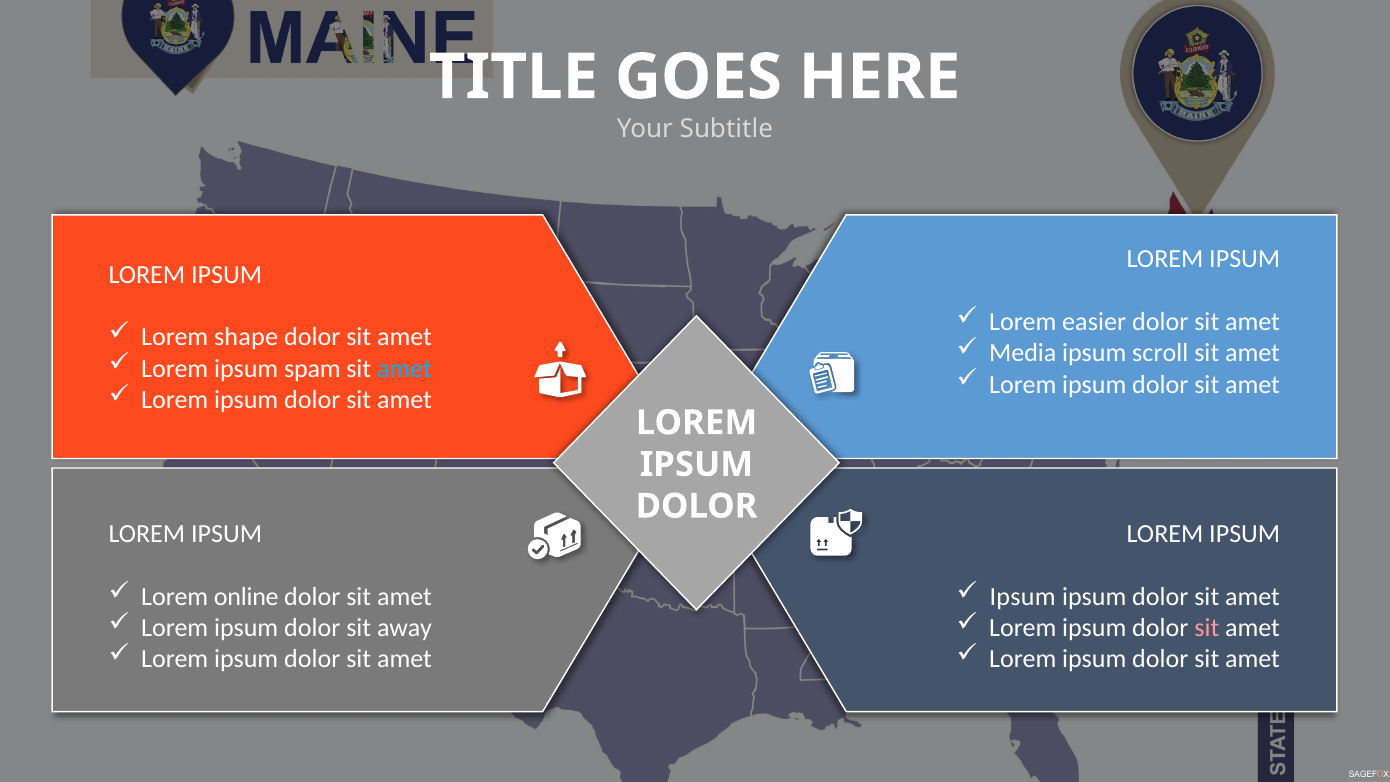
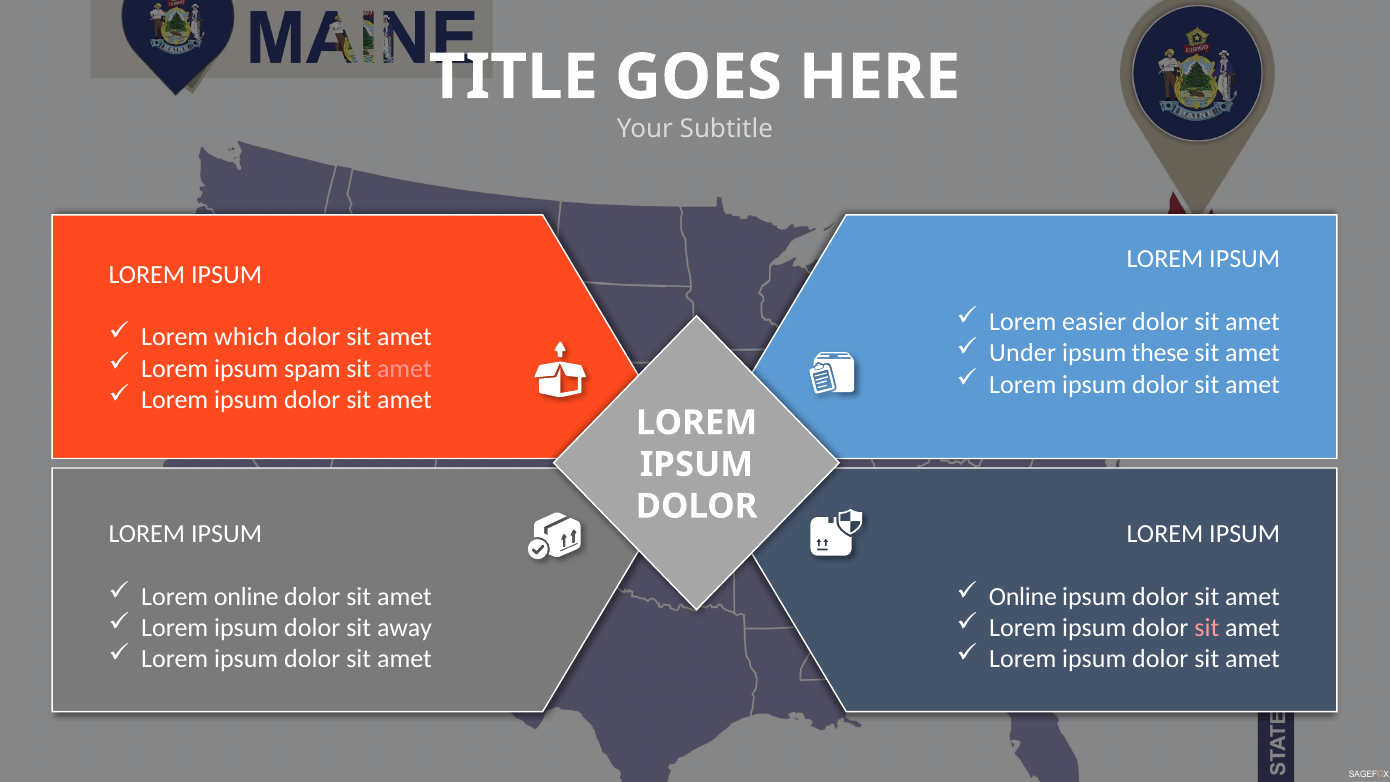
shape: shape -> which (246, 337)
Media: Media -> Under (1023, 353)
scroll: scroll -> these (1160, 353)
amet colour: light blue -> pink (404, 368)
Ipsum: Ipsum -> Online (1023, 597)
